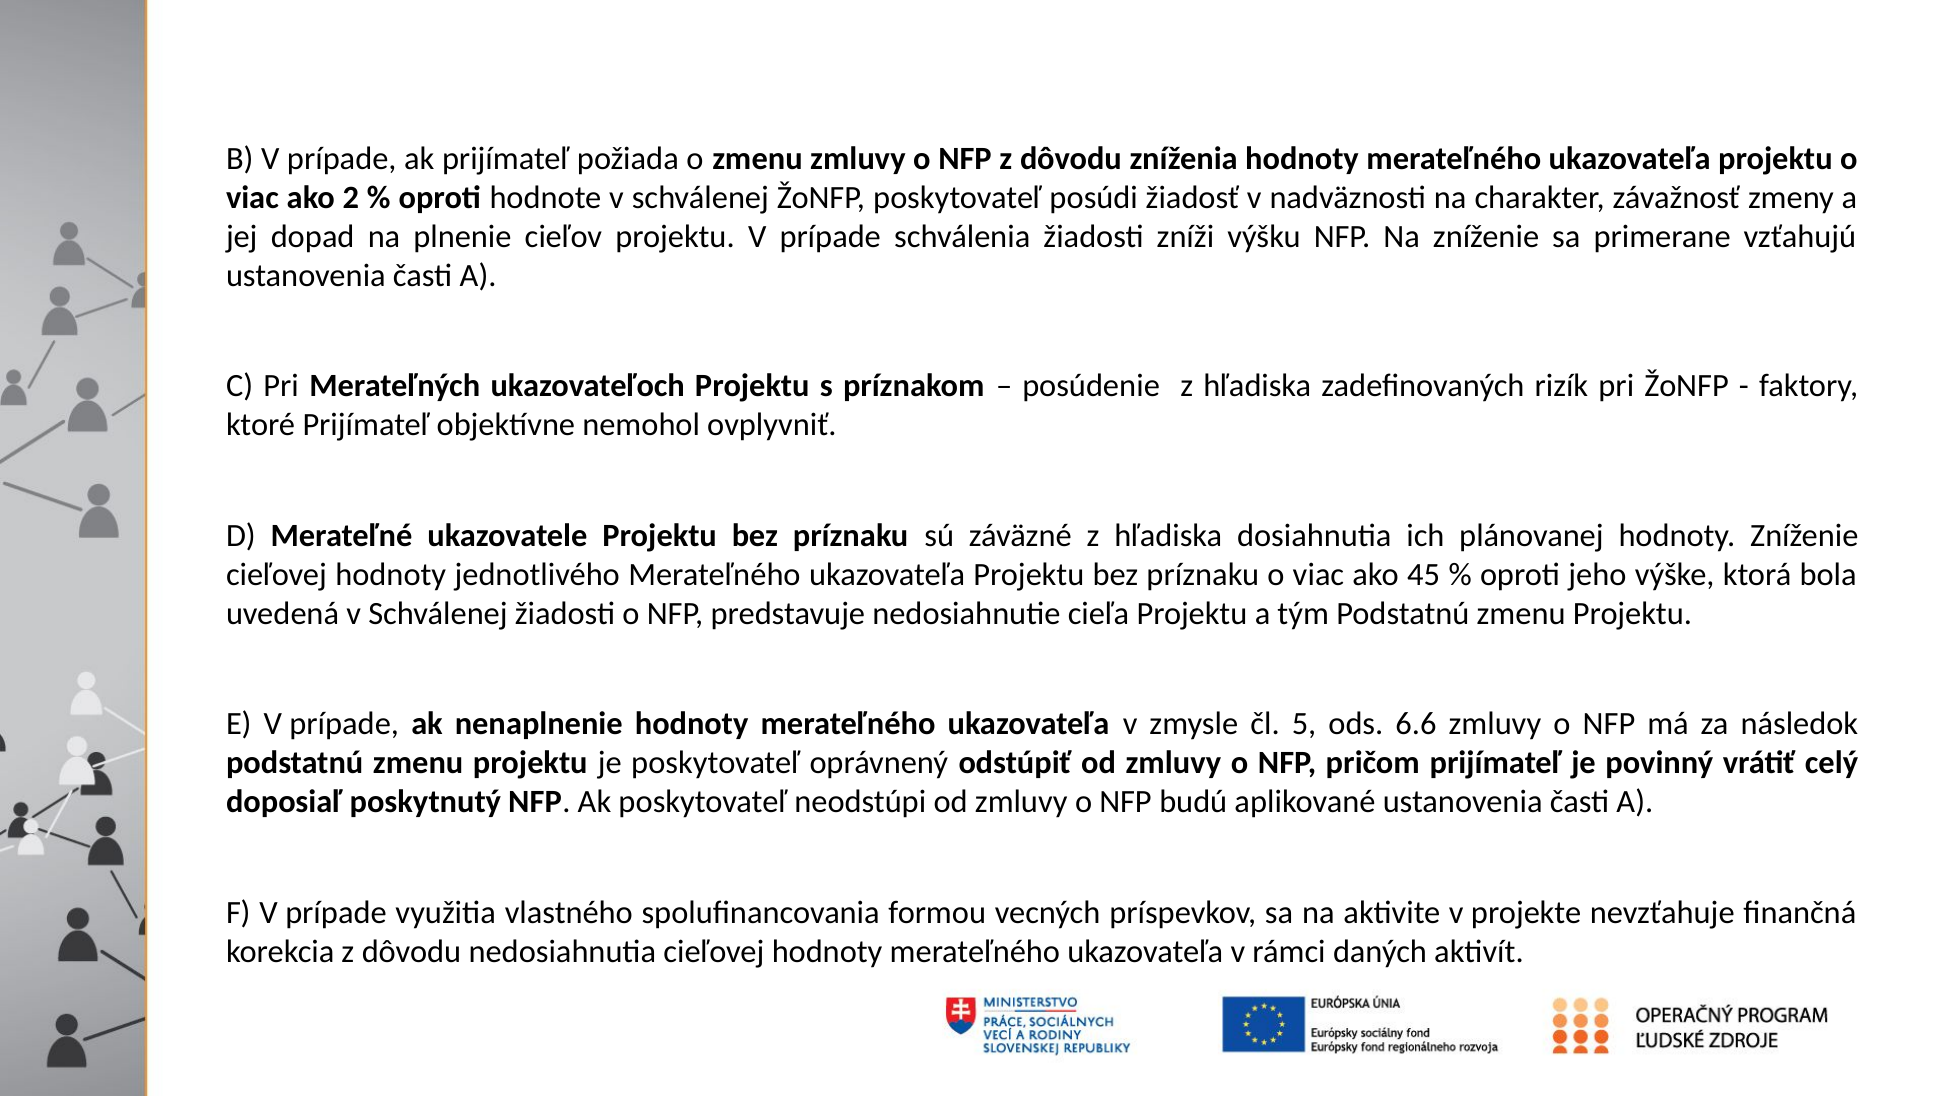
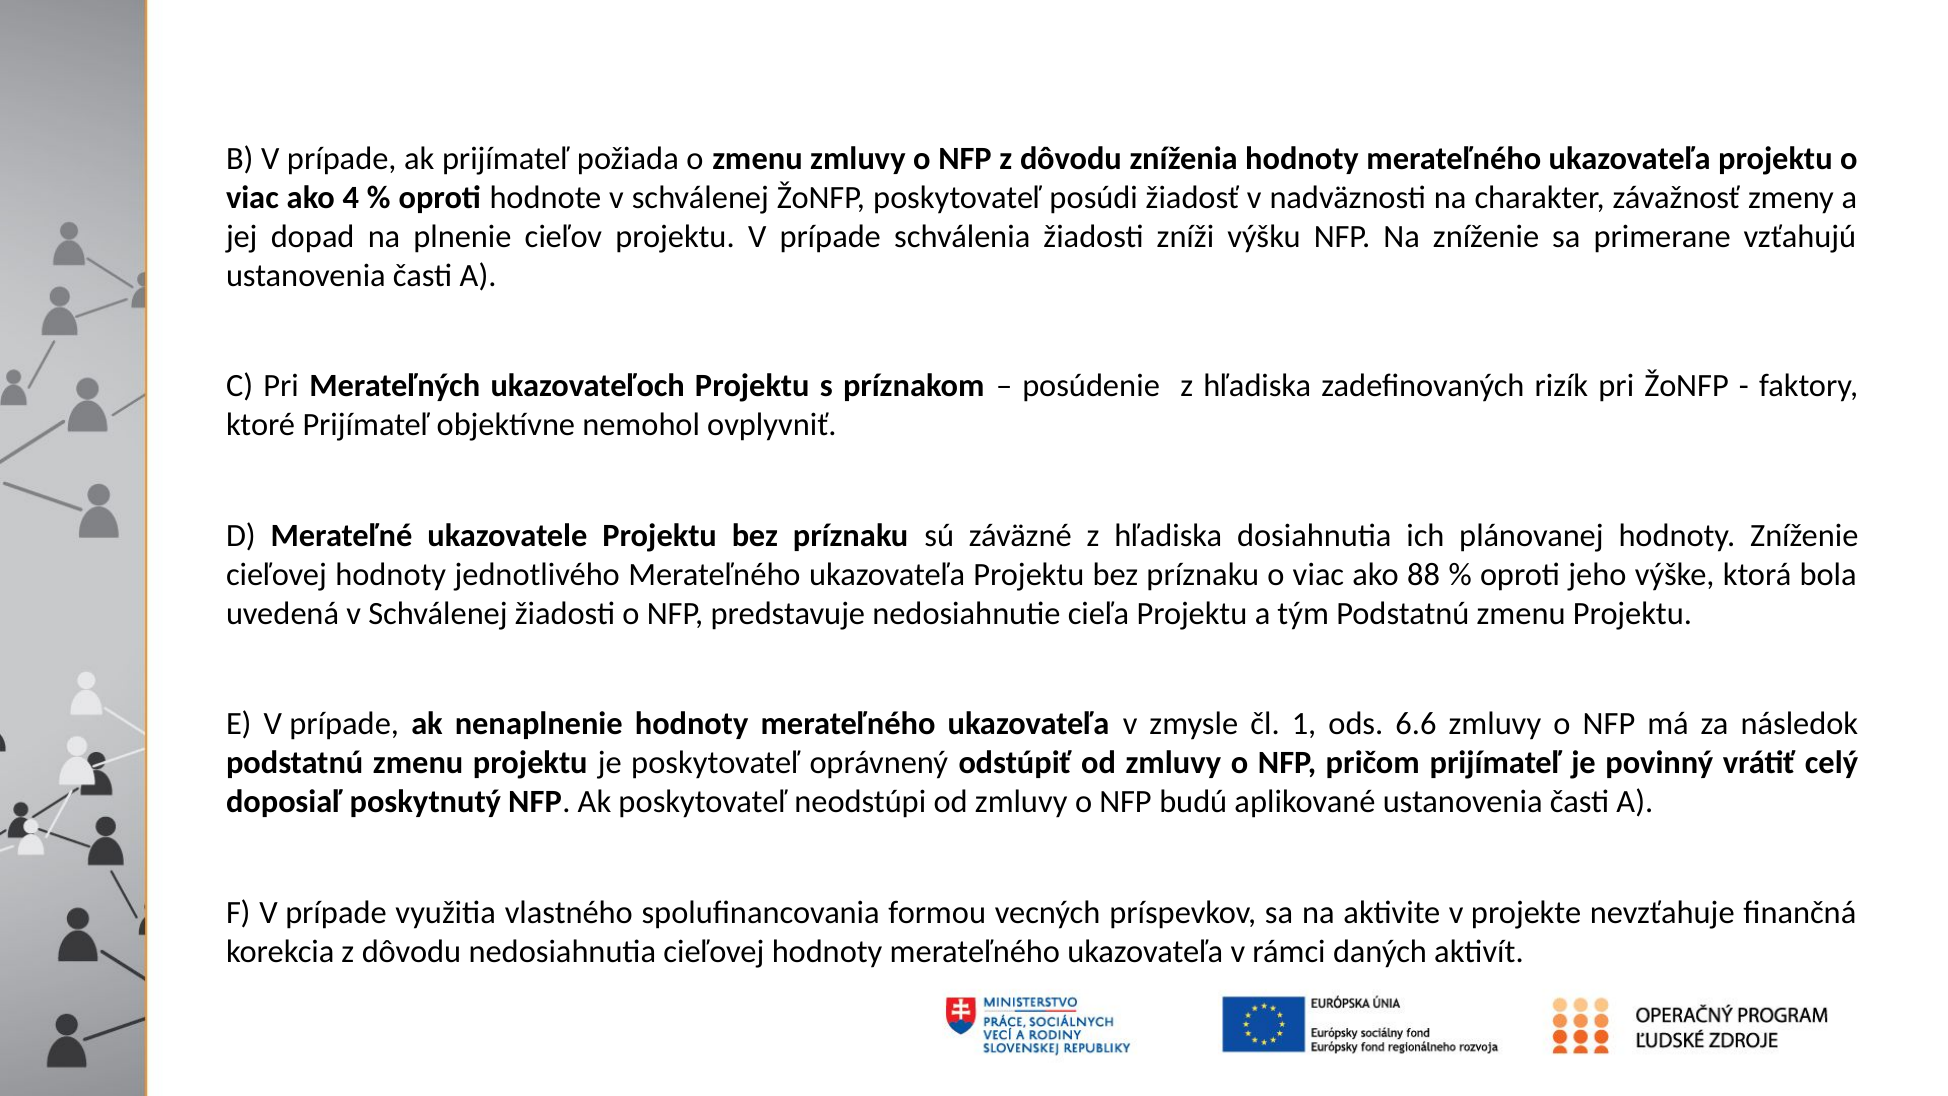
2: 2 -> 4 (351, 198)
45: 45 -> 88 (1424, 574)
5: 5 -> 1 (1304, 724)
